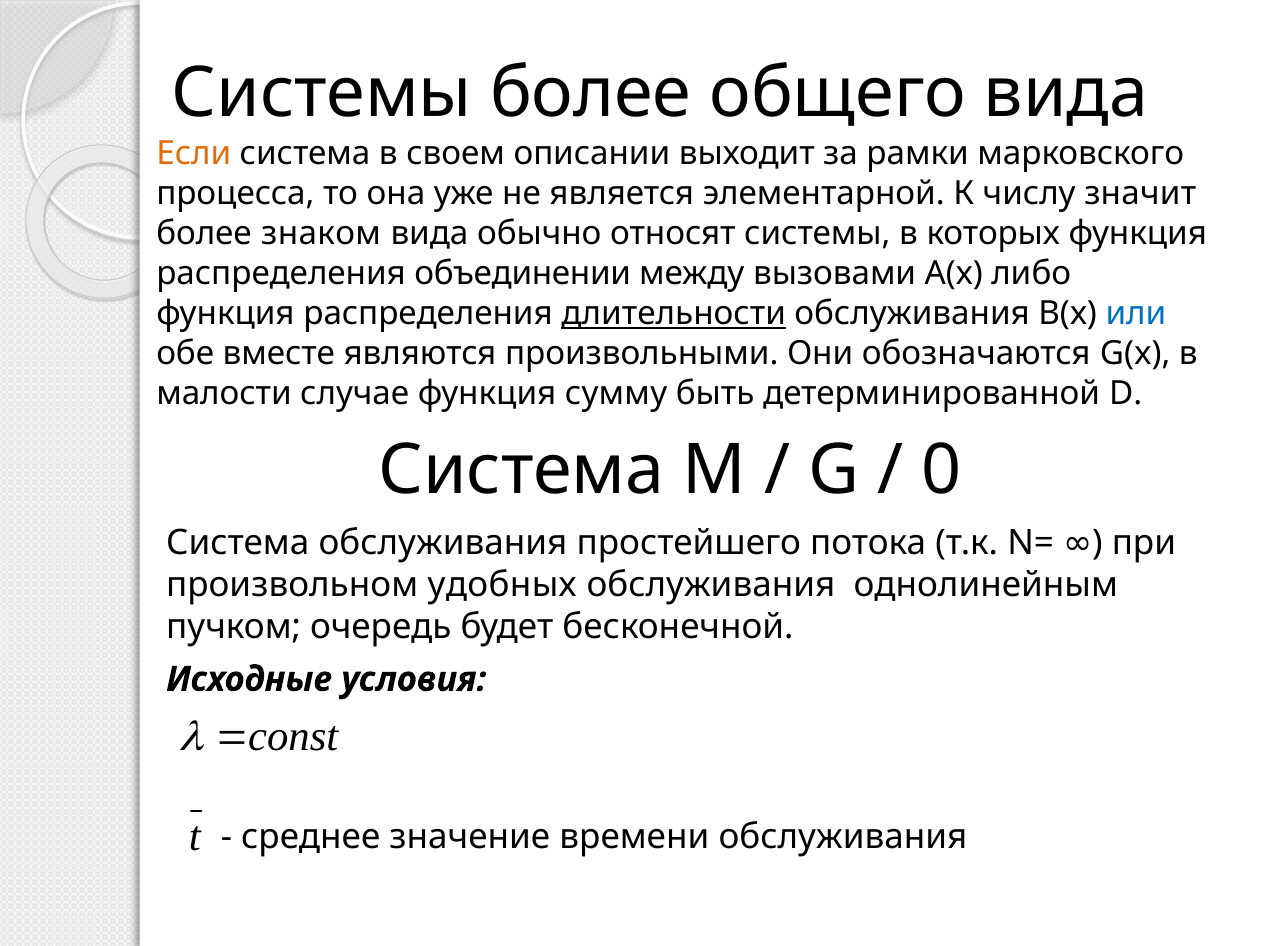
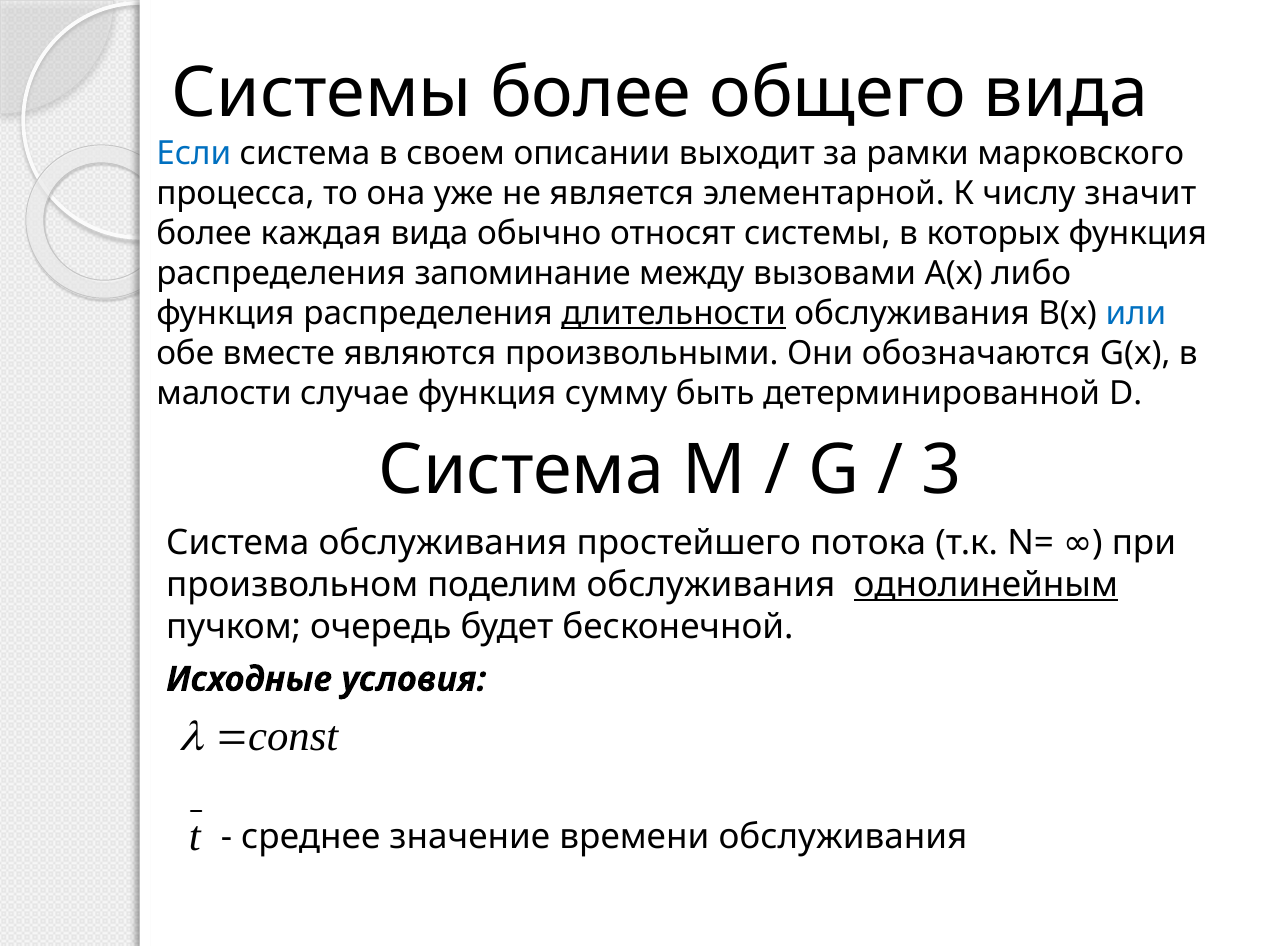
Если colour: orange -> blue (194, 154)
знаком: знаком -> каждая (321, 234)
объединении: объединении -> запоминание (523, 274)
0: 0 -> 3 (942, 470)
удобных: удобных -> поделим (502, 584)
однолинейным underline: none -> present (986, 584)
